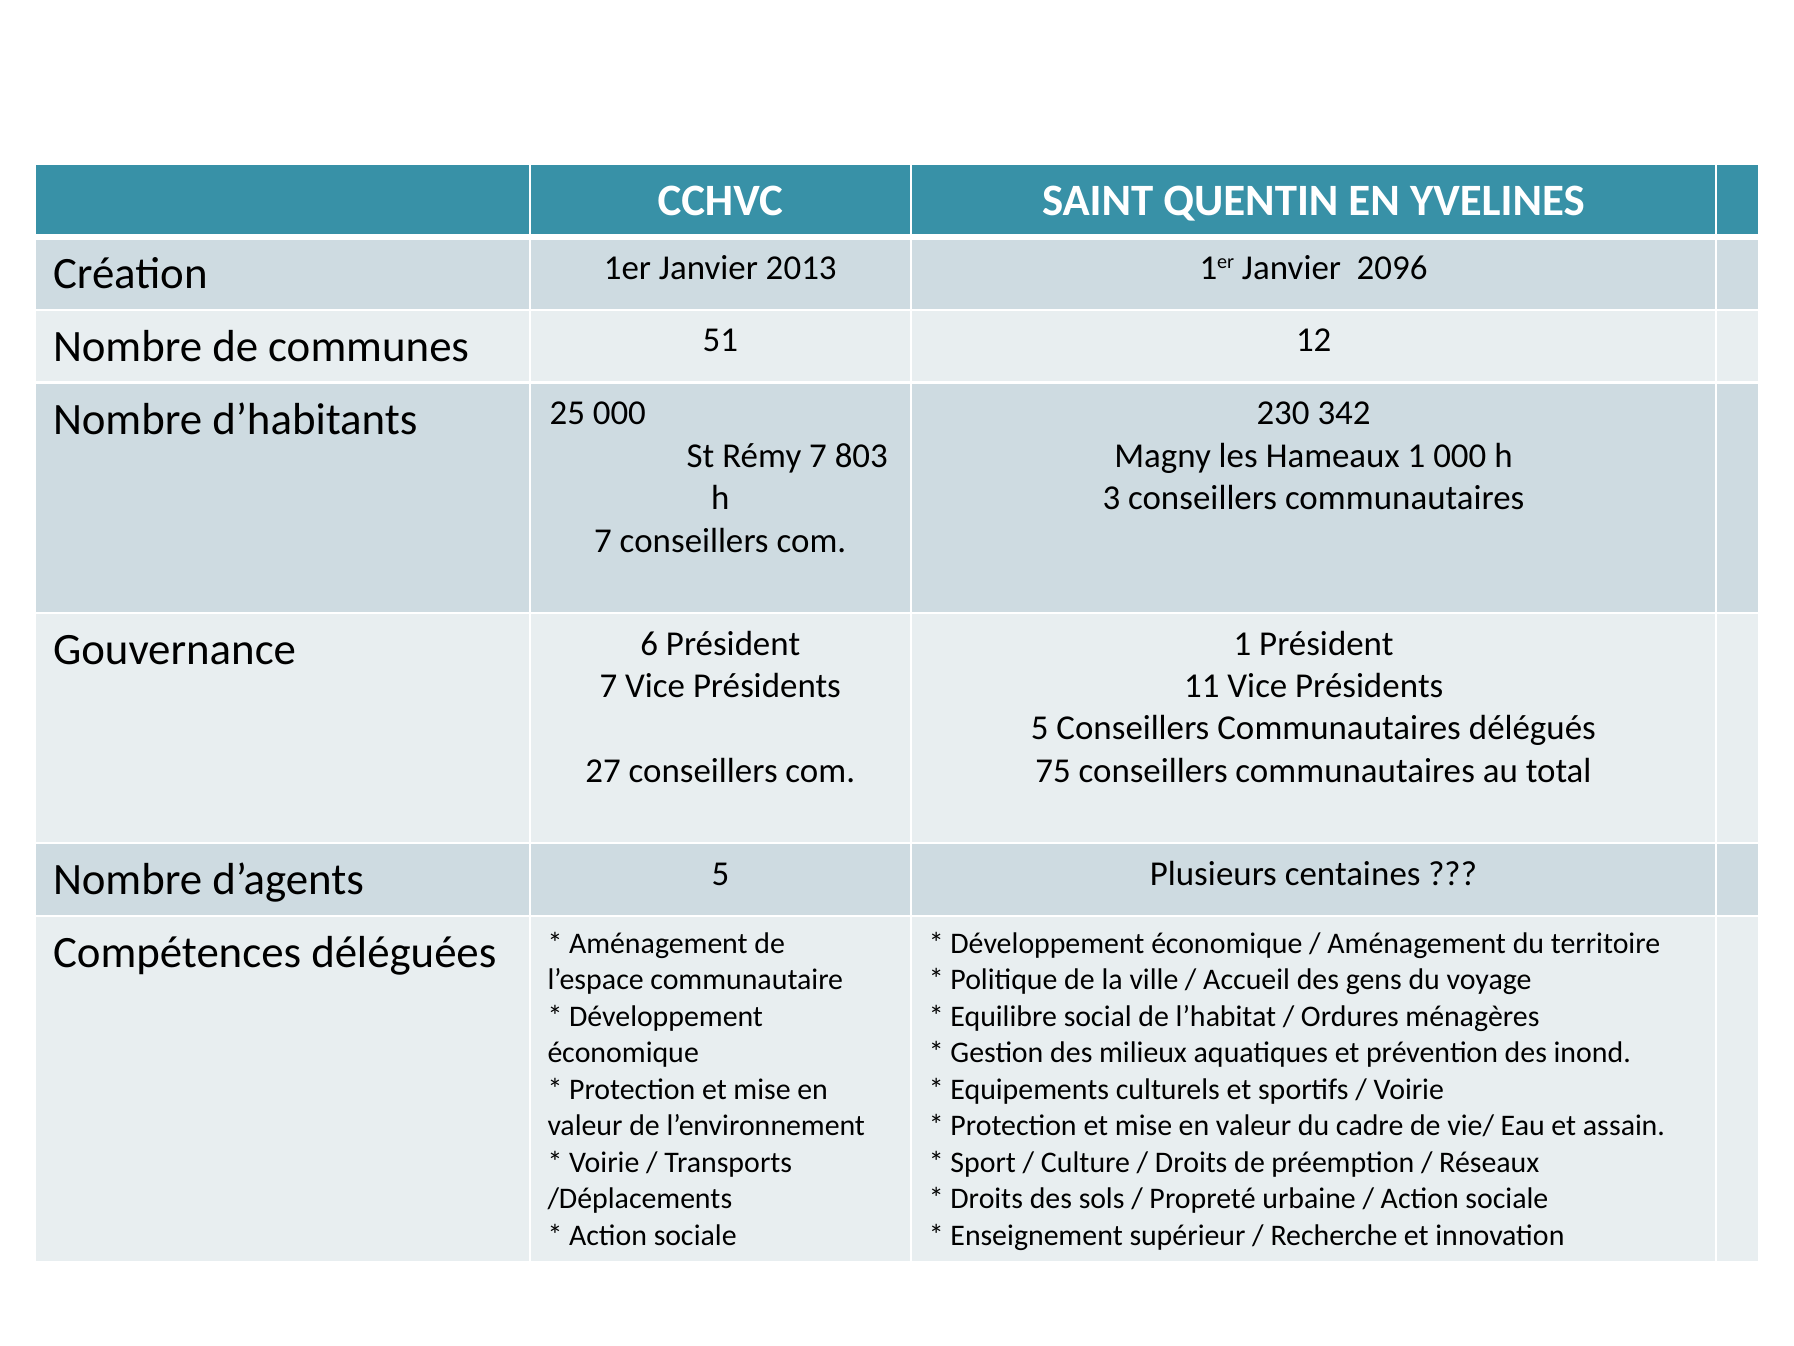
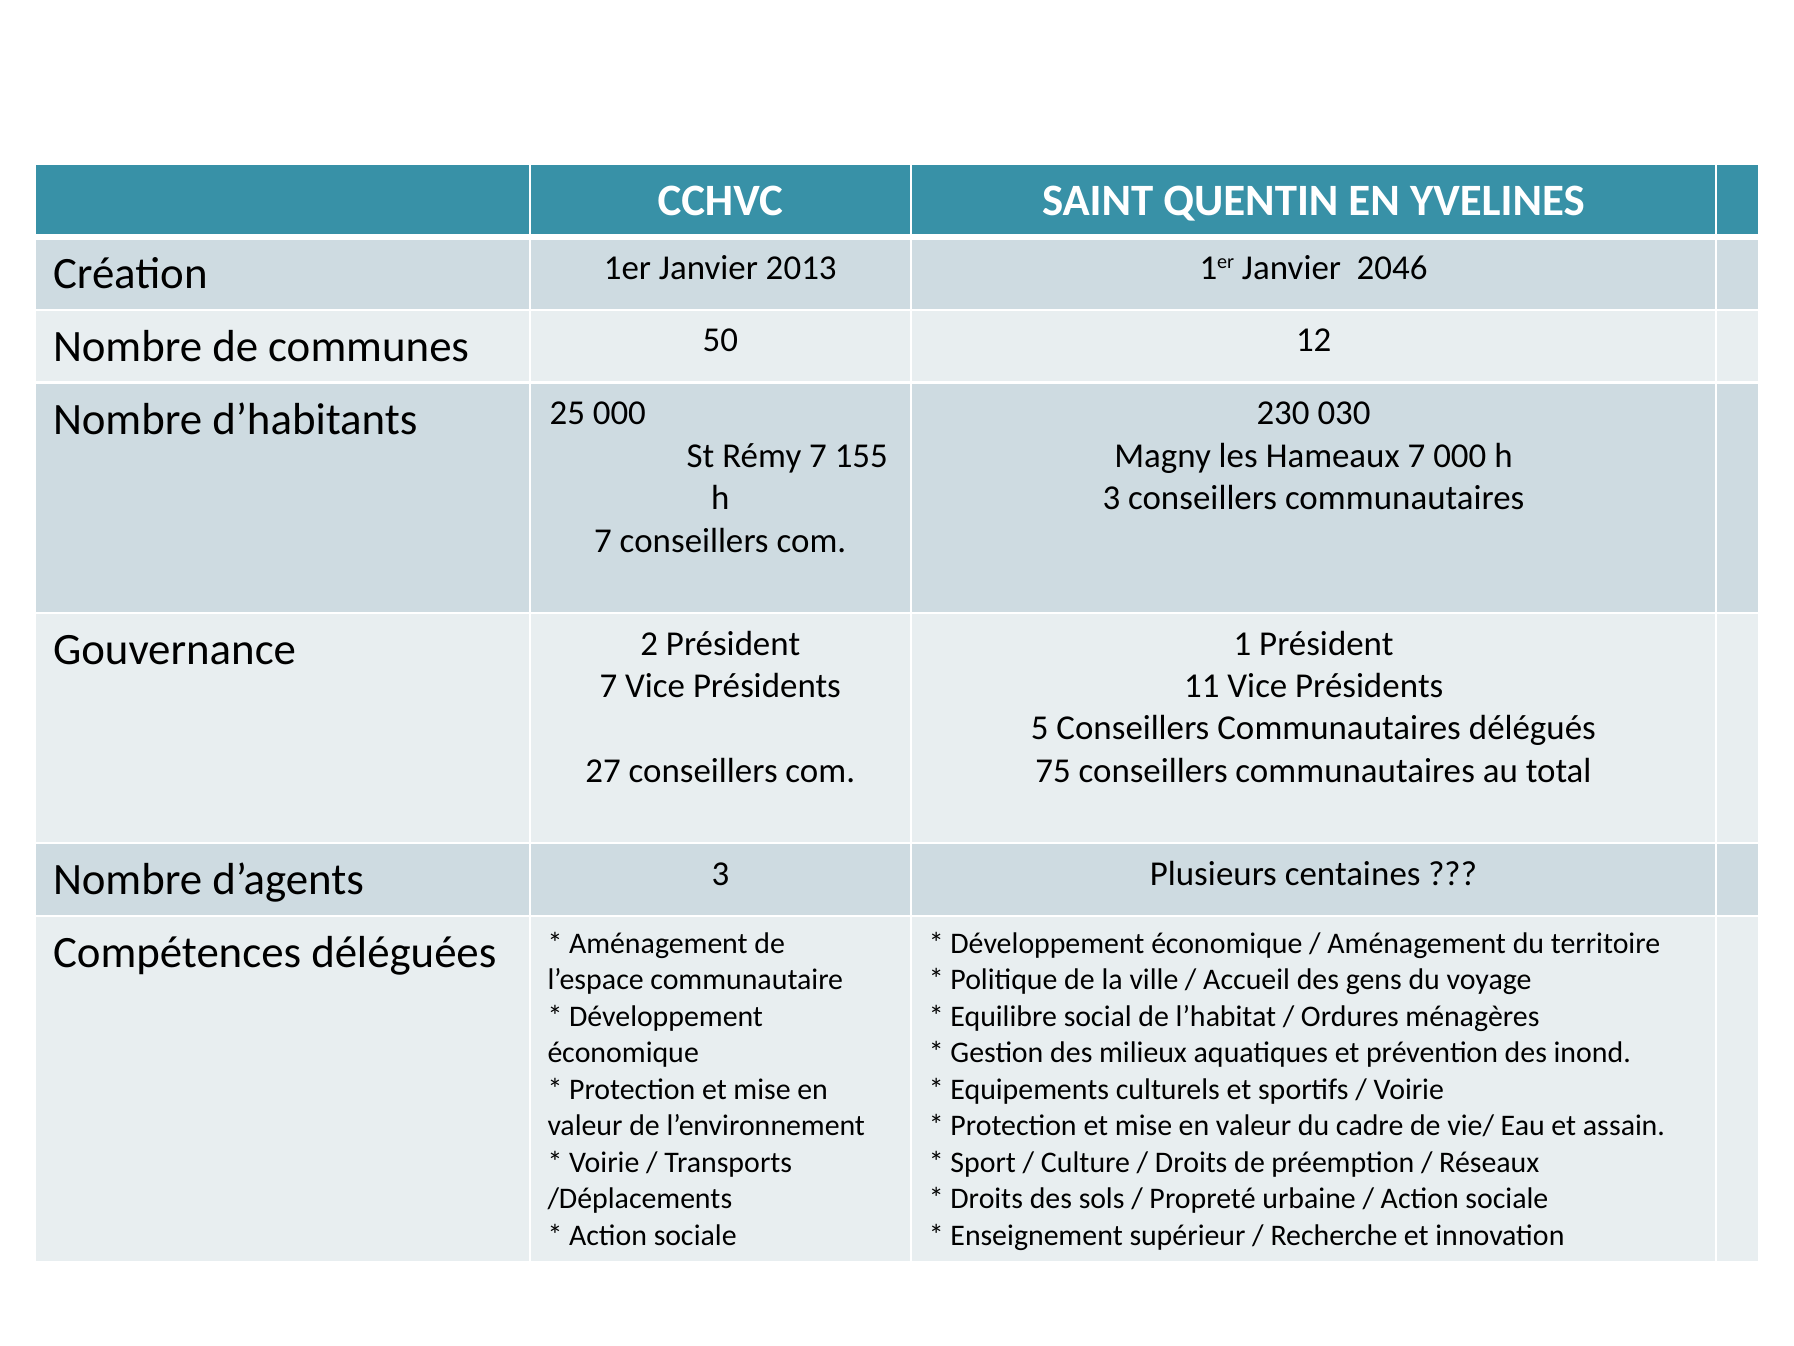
2096: 2096 -> 2046 (1392, 268)
51: 51 -> 50 (720, 340)
342: 342 -> 030 (1344, 413)
803: 803 -> 155 (861, 455)
Hameaux 1: 1 -> 7 (1416, 455)
6: 6 -> 2 (649, 643)
d’agents 5: 5 -> 3 (720, 874)
